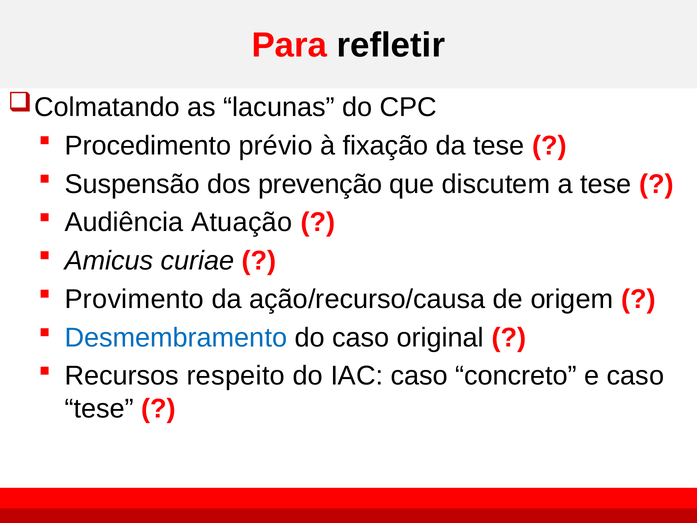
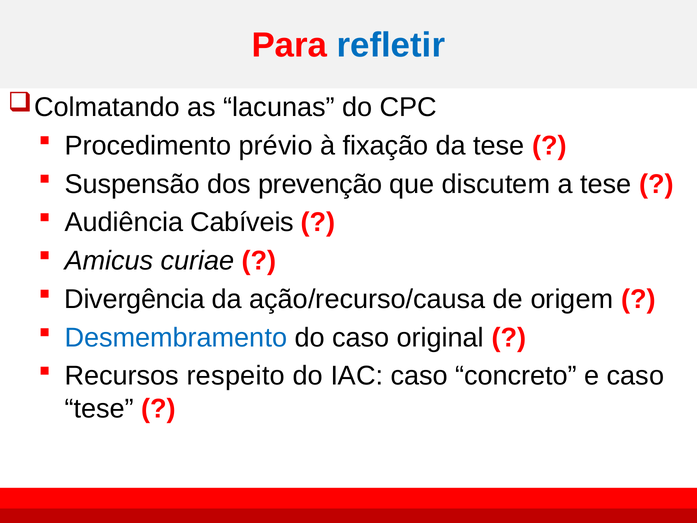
refletir colour: black -> blue (391, 45)
Atuação: Atuação -> Cabíveis (242, 222)
Provimento: Provimento -> Divergência (135, 299)
